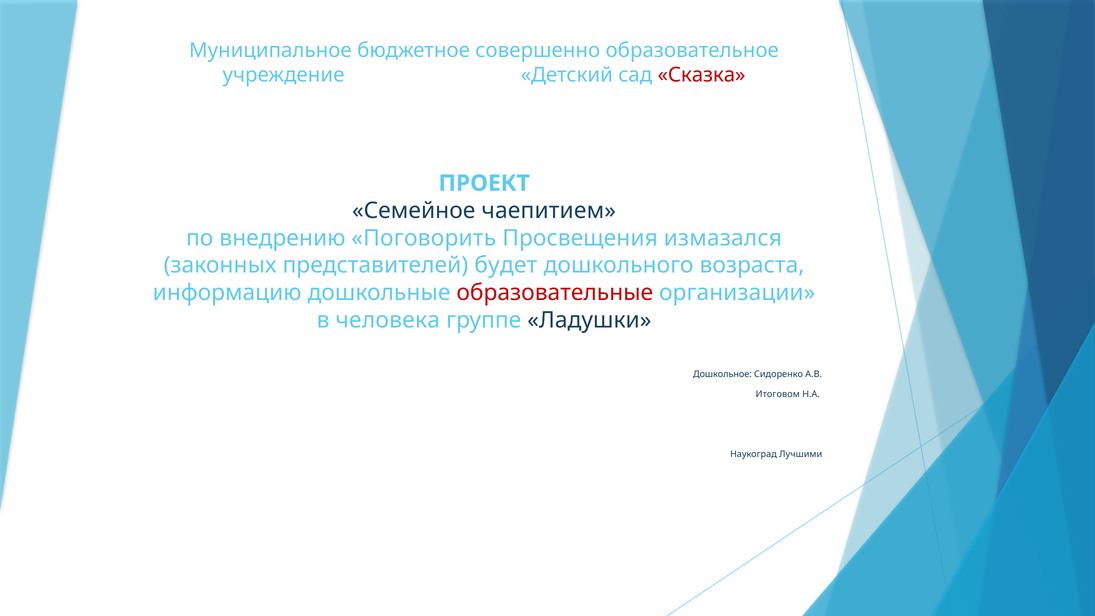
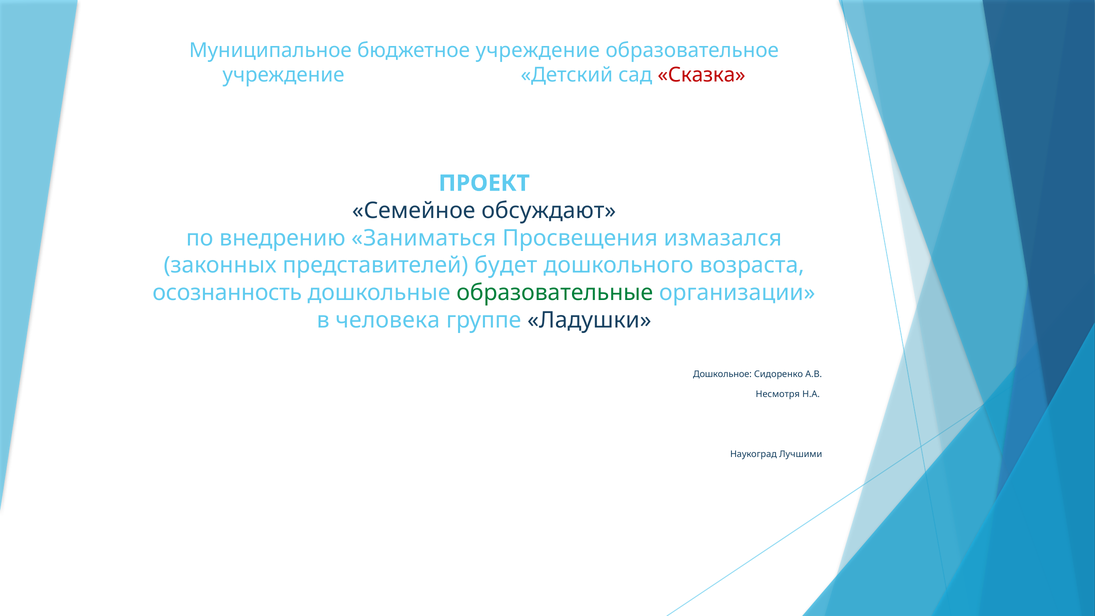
бюджетное совершенно: совершенно -> учреждение (538, 50)
чаепитием: чаепитием -> обсуждают (549, 211)
Поговорить: Поговорить -> Заниматься (424, 238)
информацию: информацию -> осознанность (227, 293)
образовательные colour: red -> green (555, 293)
Итоговом: Итоговом -> Несмотря (778, 394)
